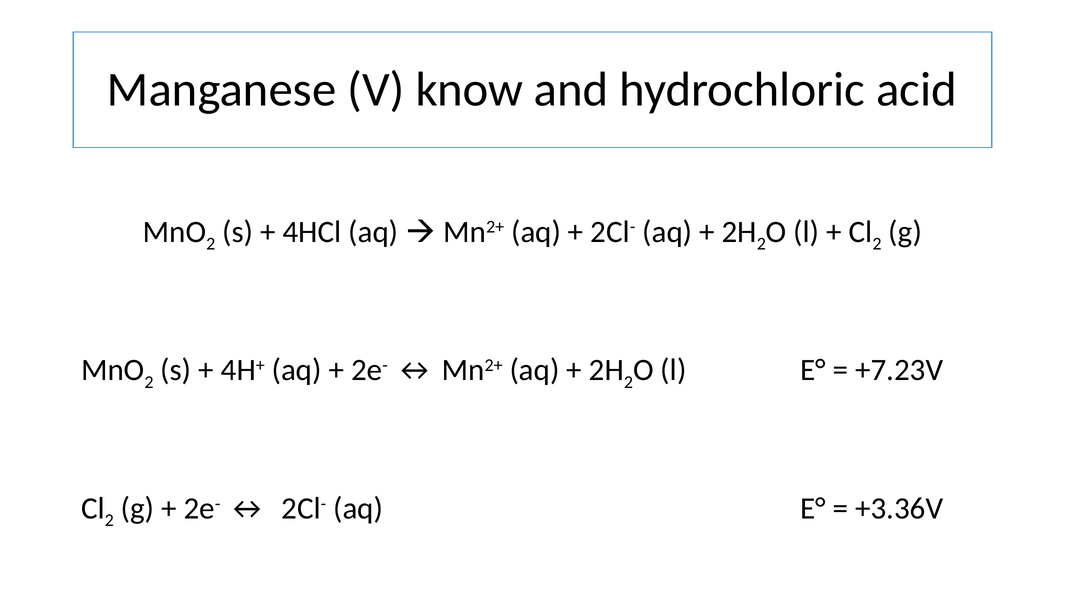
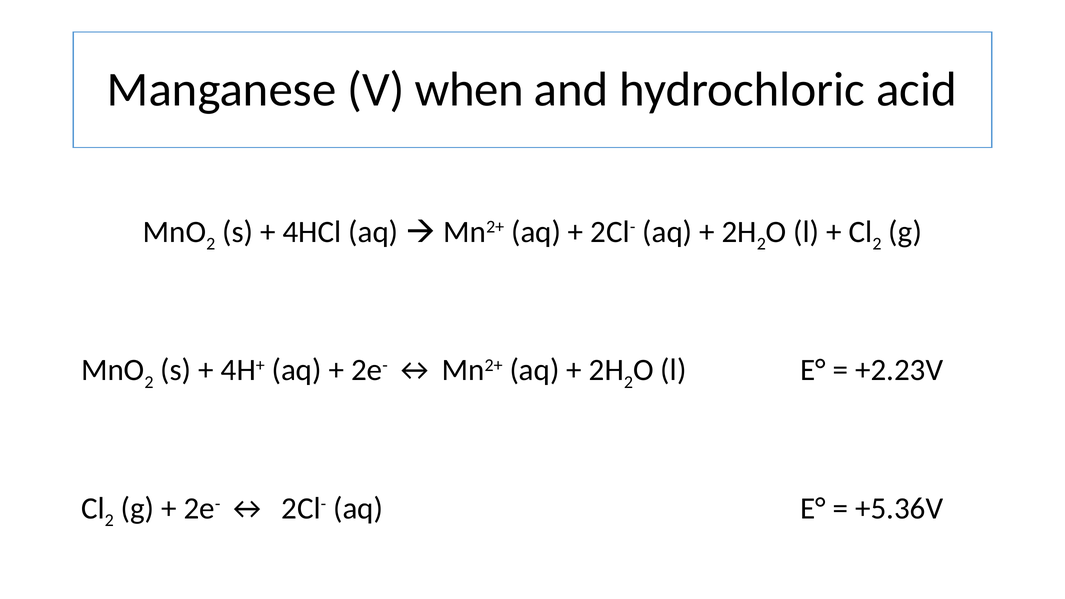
know: know -> when (469, 89)
+7.23V: +7.23V -> +2.23V (899, 370)
+3.36V: +3.36V -> +5.36V (899, 509)
